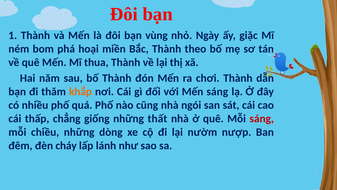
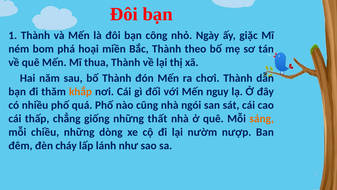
vùng: vùng -> công (157, 35)
Mến sáng: sáng -> nguy (217, 91)
sáng colour: red -> orange (262, 118)
